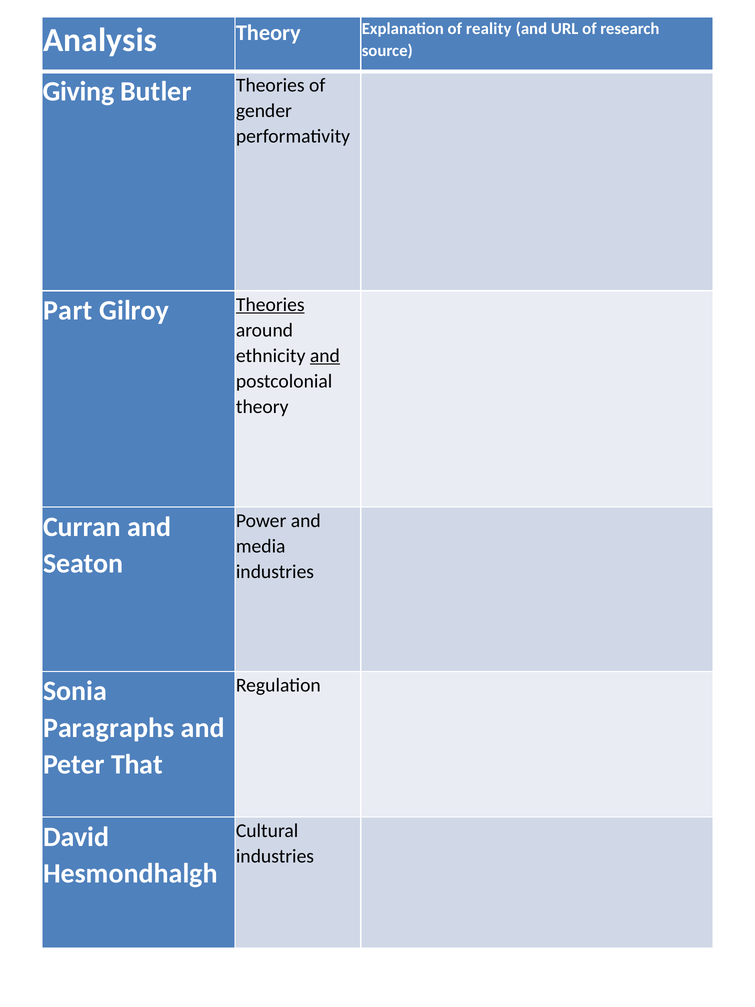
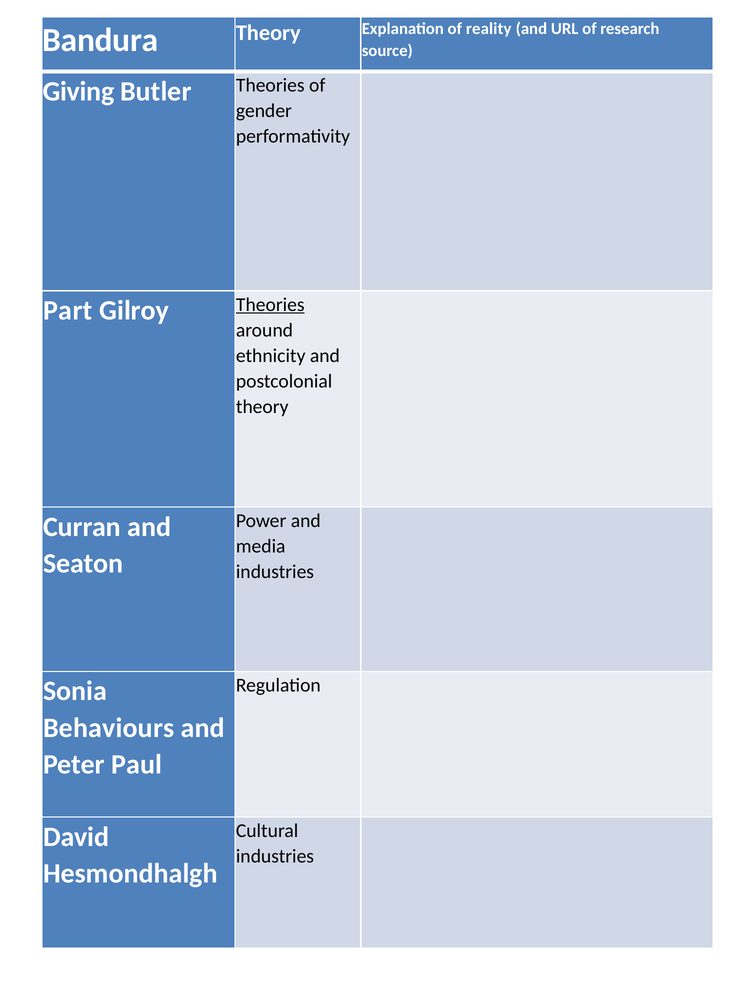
Analysis: Analysis -> Bandura (100, 40)
and underline: present -> none (325, 356)
Paragraphs: Paragraphs -> Behaviours (109, 728)
That: That -> Paul (137, 764)
